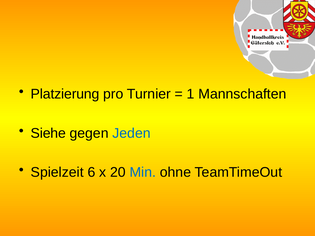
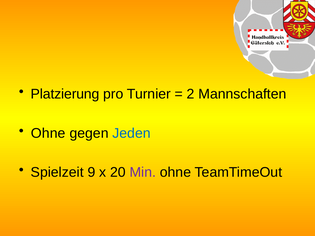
1: 1 -> 2 (191, 94)
Siehe: Siehe -> Ohne (48, 133)
6: 6 -> 9 (91, 173)
Min colour: blue -> purple (143, 173)
